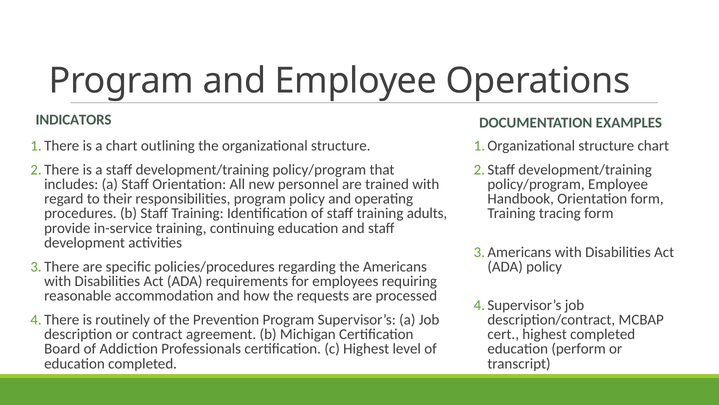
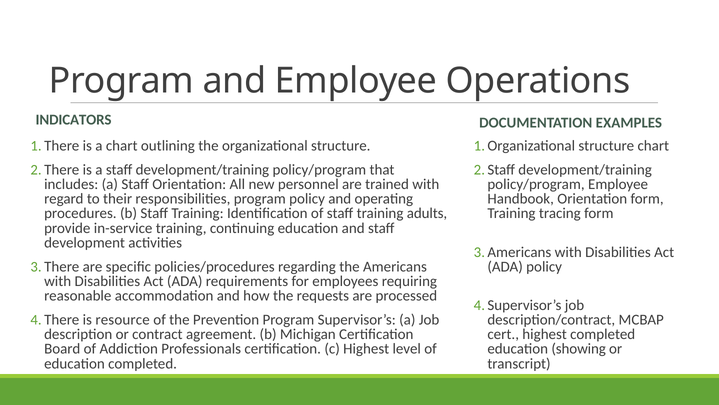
routinely: routinely -> resource (123, 319)
perform: perform -> showing (579, 349)
